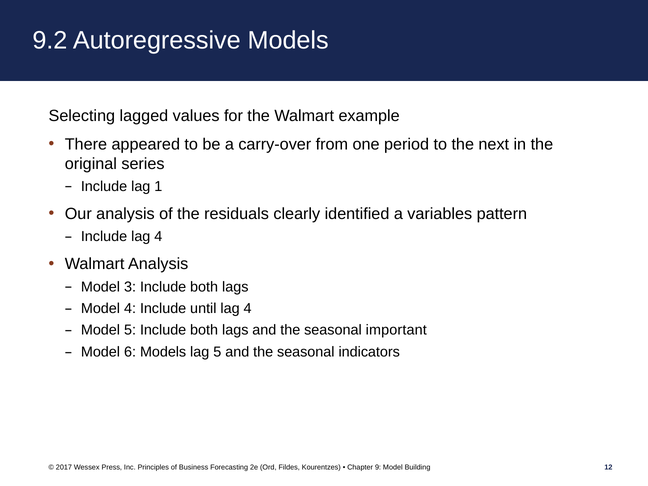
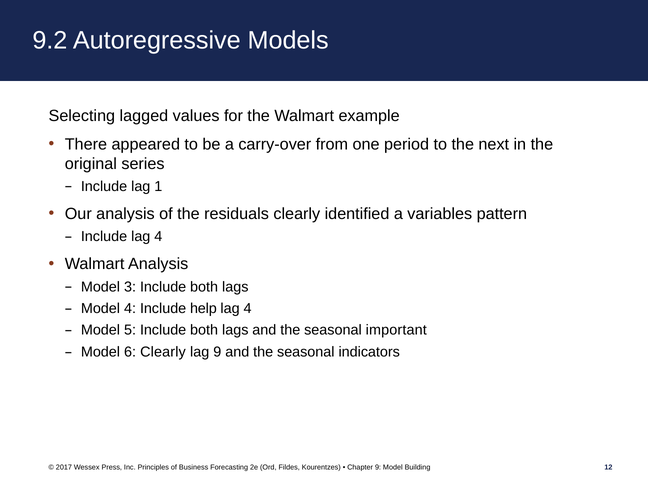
until: until -> help (203, 309)
6 Models: Models -> Clearly (163, 352)
lag 5: 5 -> 9 (217, 352)
